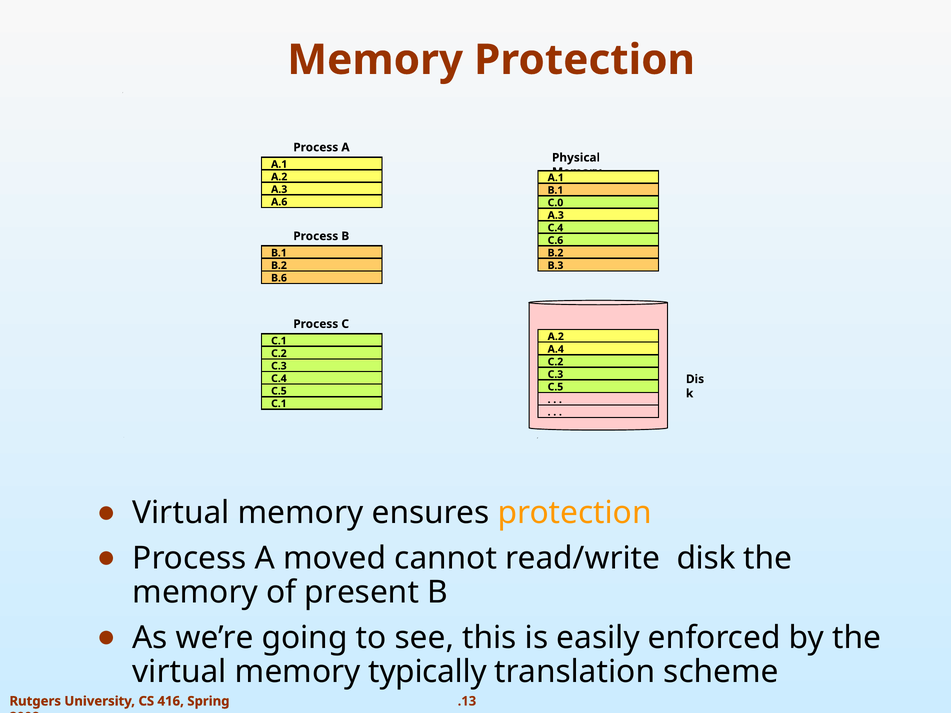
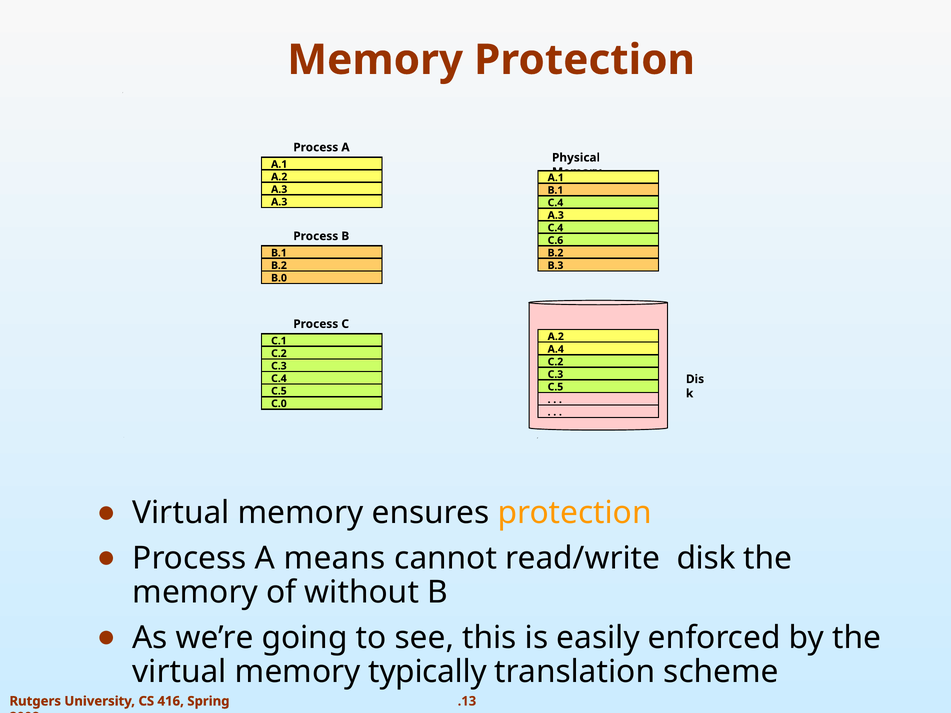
A.6: A.6 -> A.3 (279, 202)
C.0: C.0 -> C.4 (555, 203)
B.6: B.6 -> B.0 (279, 278)
C.1: C.1 -> C.0 (279, 404)
moved: moved -> means (335, 558)
present: present -> without (362, 593)
